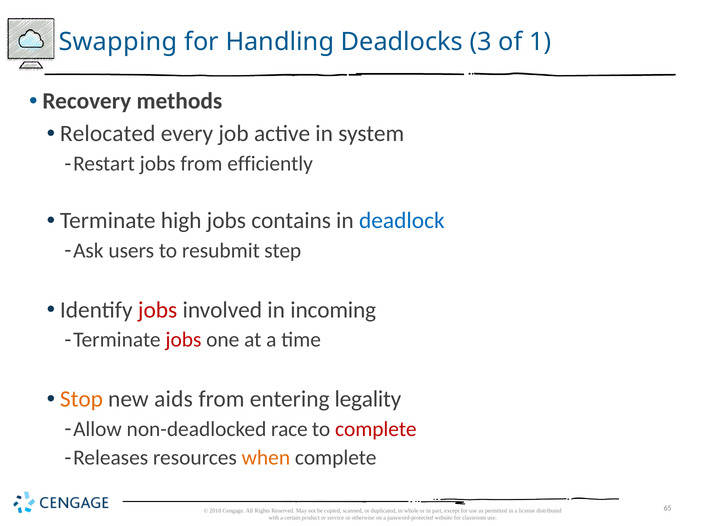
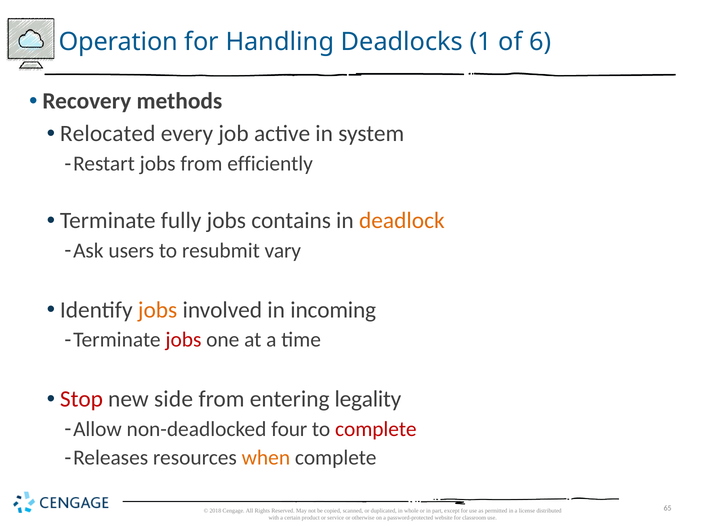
Swapping: Swapping -> Operation (118, 42)
3: 3 -> 1 (481, 42)
1: 1 -> 6 (540, 42)
high: high -> fully (181, 221)
deadlock colour: blue -> orange (402, 221)
step: step -> vary (283, 251)
jobs colour: red -> orange (158, 310)
Stop colour: orange -> red (81, 400)
aids: aids -> side (174, 400)
race: race -> four (289, 429)
